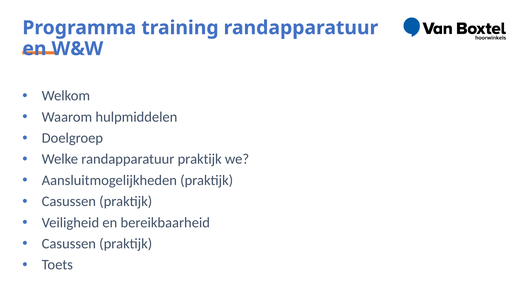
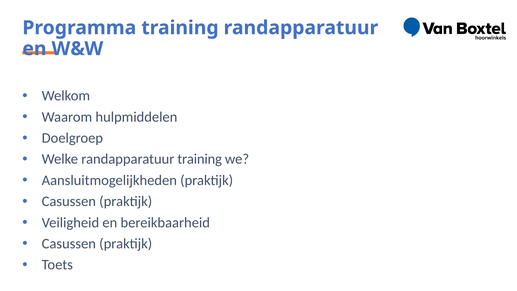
randapparatuur praktijk: praktijk -> training (200, 159)
